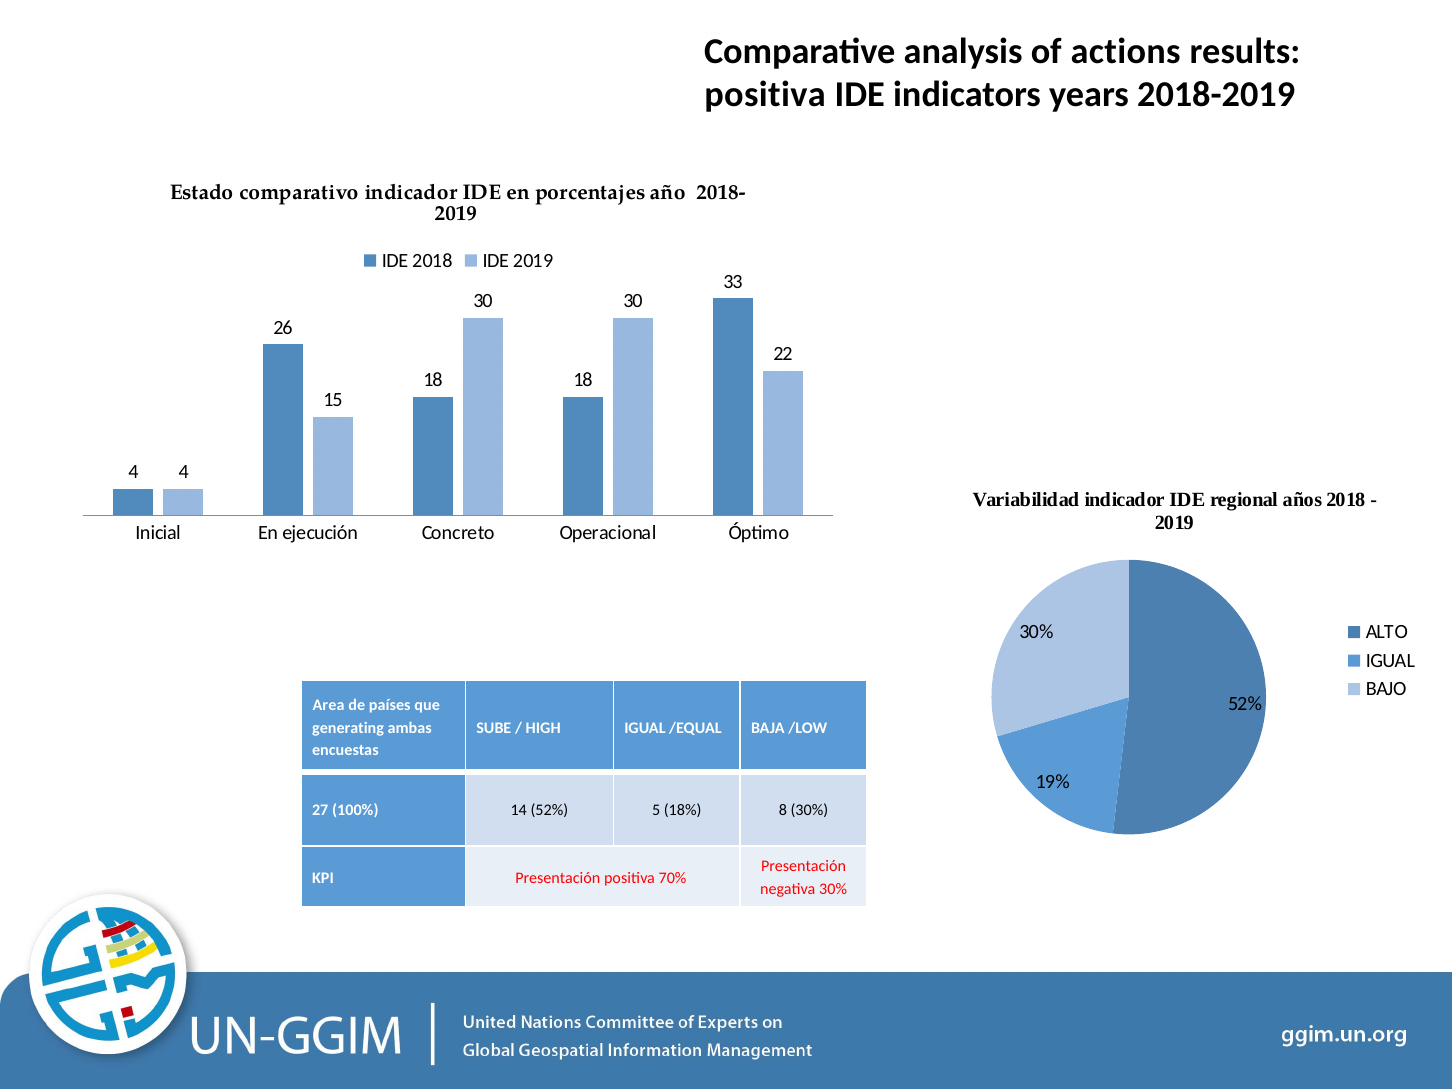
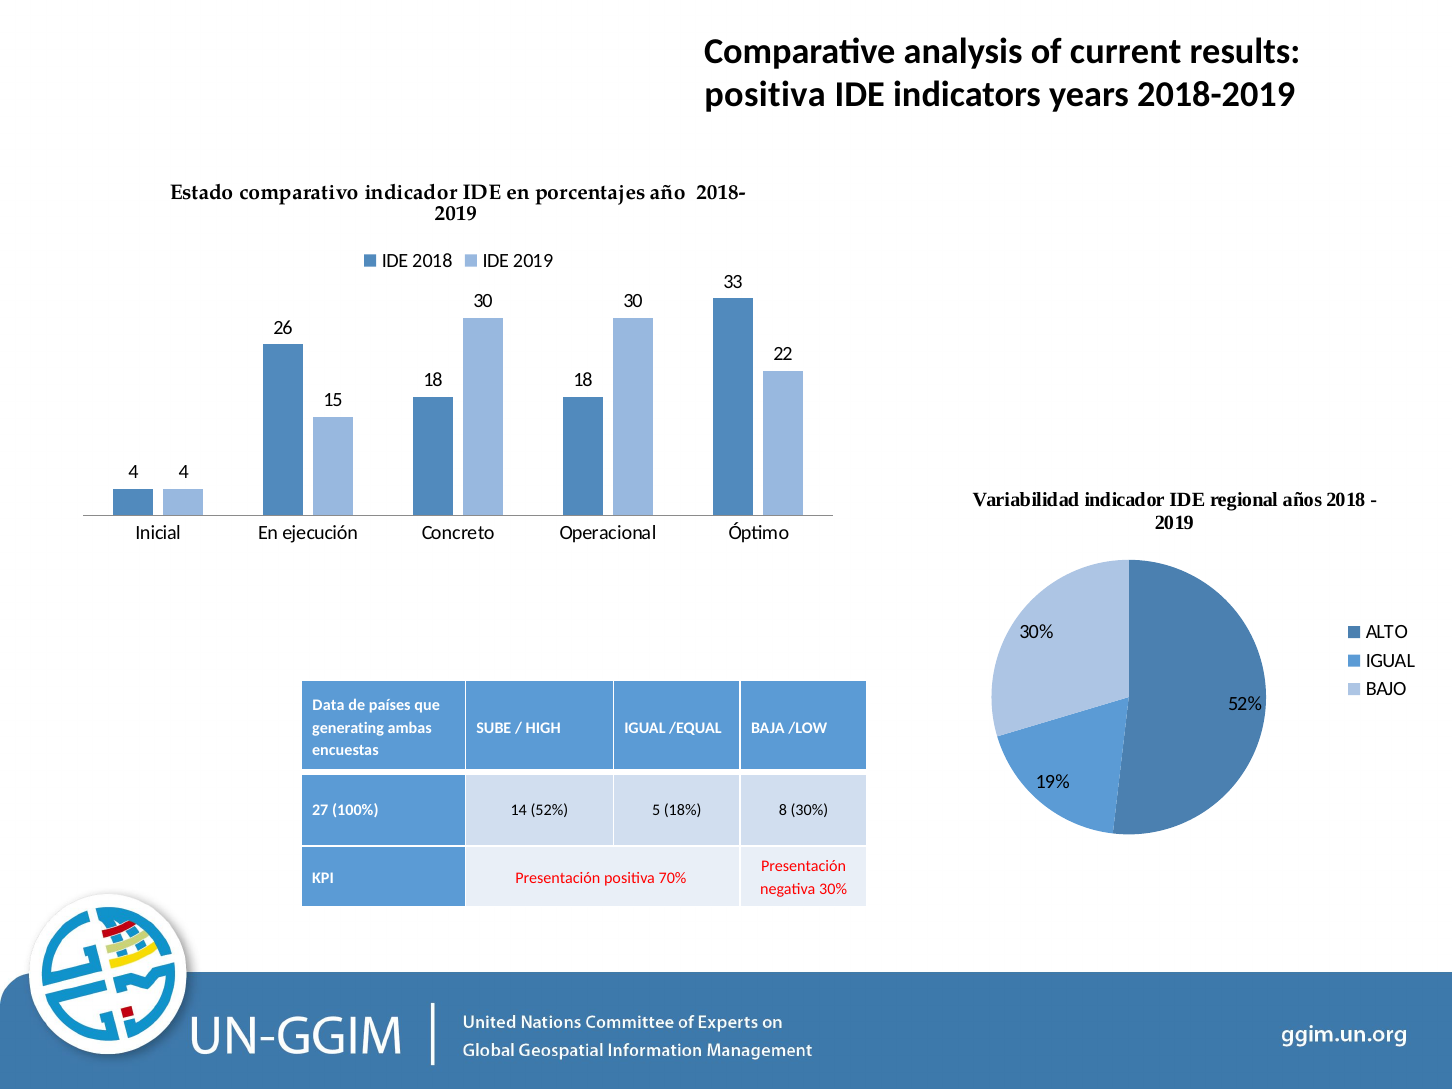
actions: actions -> current (1126, 51)
Area: Area -> Data (329, 705)
